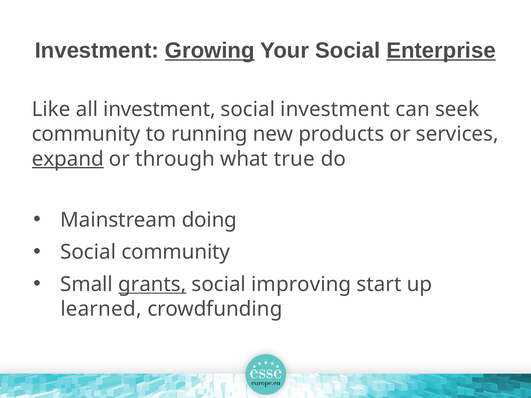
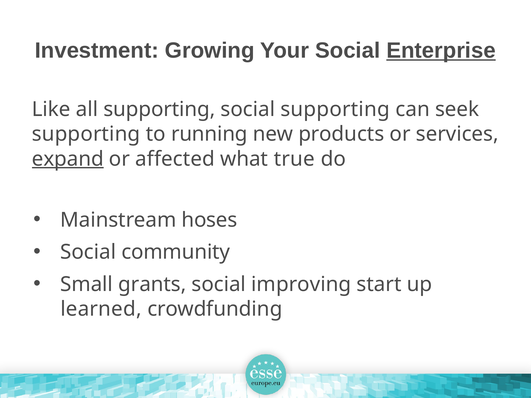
Growing underline: present -> none (210, 51)
all investment: investment -> supporting (159, 109)
social investment: investment -> supporting (335, 109)
community: community -> supporting (86, 134)
through: through -> affected (175, 159)
doing: doing -> hoses (209, 220)
grants underline: present -> none (152, 284)
